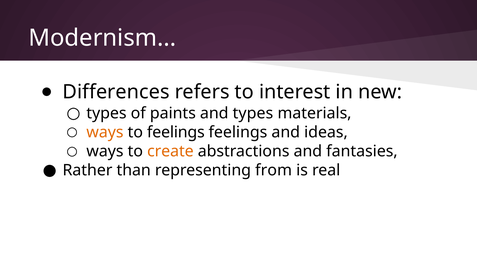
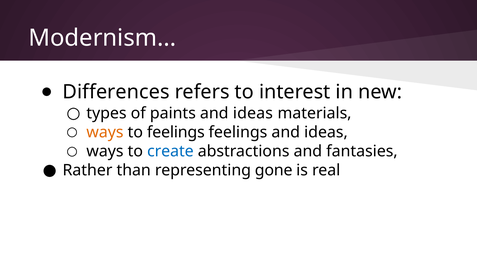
paints and types: types -> ideas (253, 113)
create colour: orange -> blue (170, 151)
from: from -> gone (274, 170)
